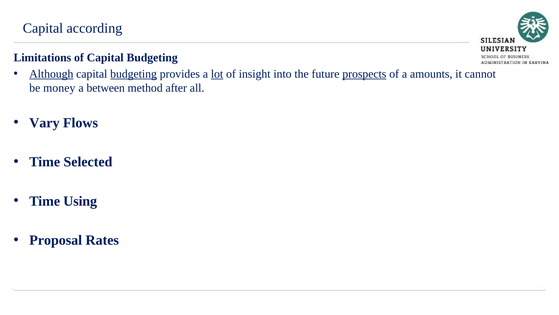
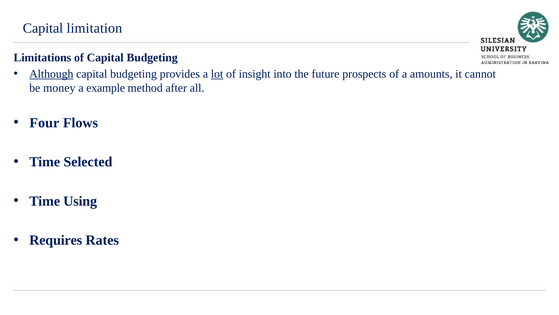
according: according -> limitation (94, 28)
budgeting underline: present -> none (134, 74)
prospects underline: present -> none (364, 74)
between: between -> example (106, 88)
Vary: Vary -> Four (44, 123)
Proposal: Proposal -> Requires (56, 240)
